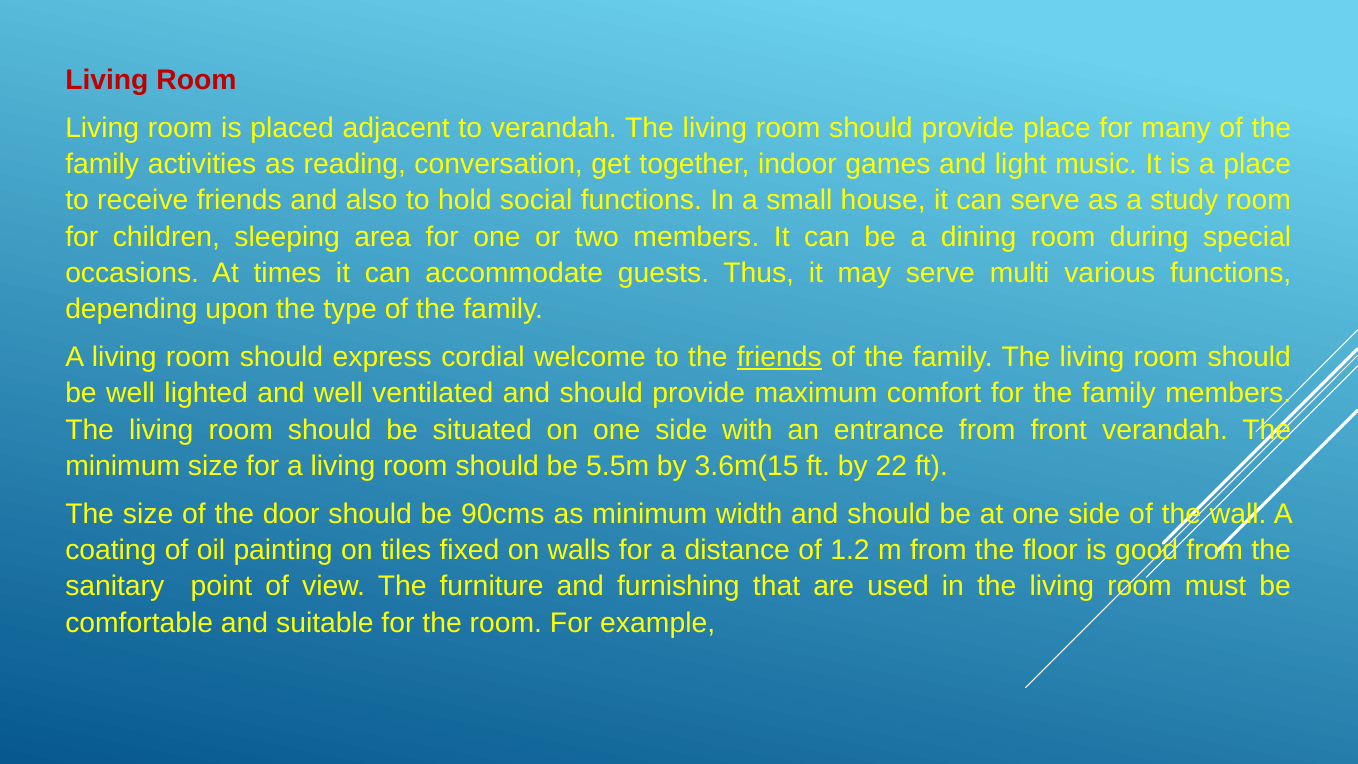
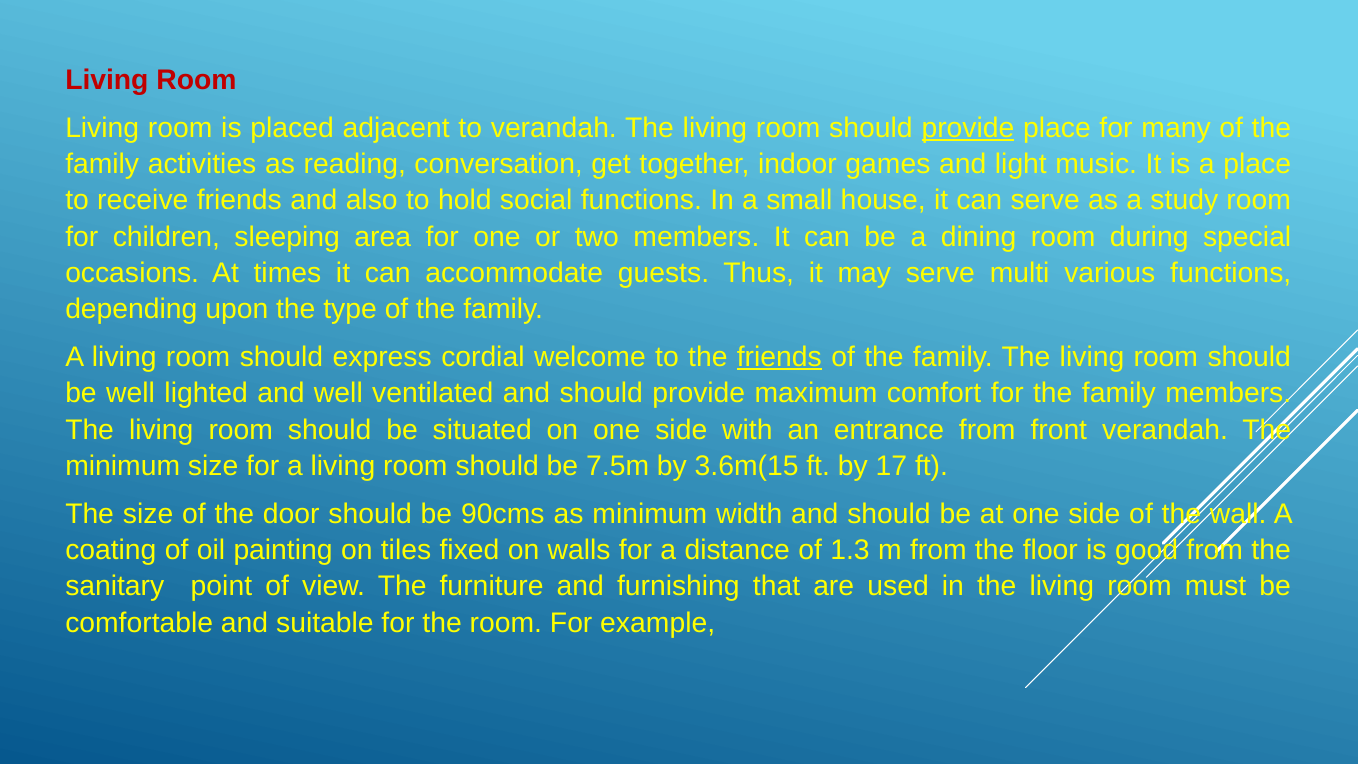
provide underline: none -> present (968, 128)
5.5m: 5.5m -> 7.5m (618, 466)
22: 22 -> 17 (891, 466)
1.2: 1.2 -> 1.3 (850, 550)
